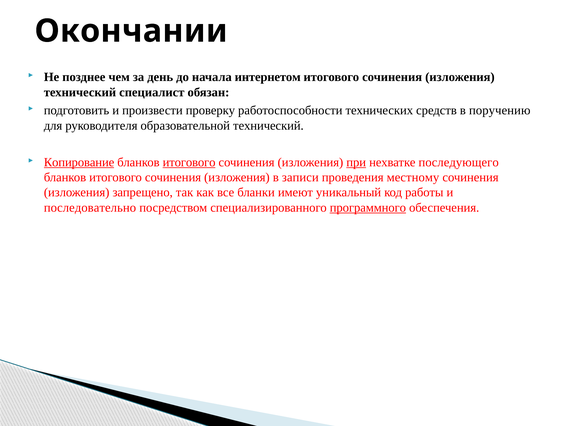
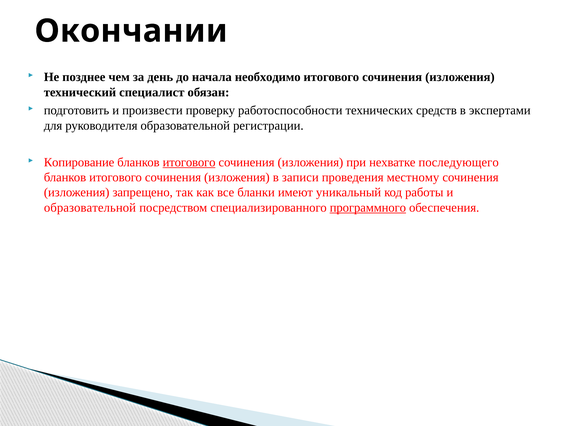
интернетом: интернетом -> необходимо (268, 77)
поручению: поручению -> экспертами (500, 110)
образовательной технический: технический -> регистрации (268, 125)
Копирование underline: present -> none (79, 162)
при underline: present -> none (356, 162)
последовательно: последовательно -> образовательной (90, 207)
